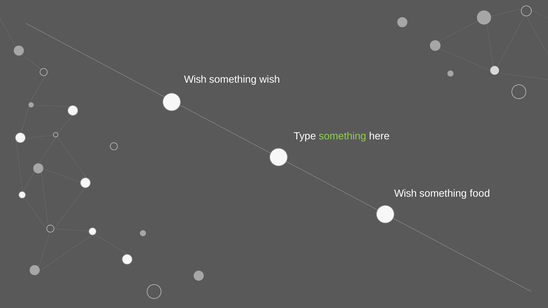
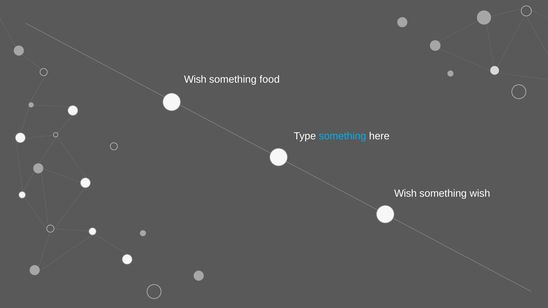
something wish: wish -> food (270, 79)
something colour: light green -> light blue (343, 136)
something food: food -> wish (480, 194)
